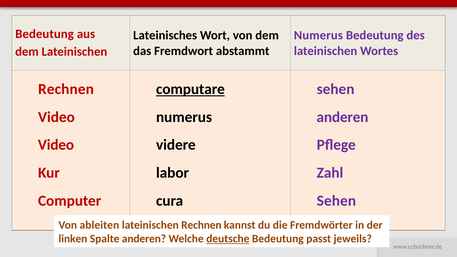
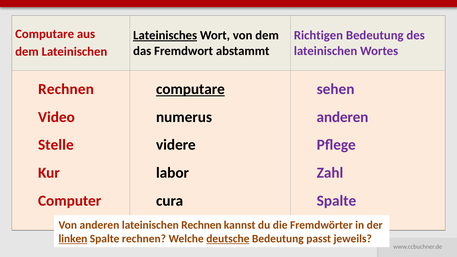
Bedeutung: Bedeutung -> Computare (45, 34)
Lateinisches underline: none -> present (165, 35)
Numerus: Numerus -> Richtigen (318, 35)
Video: Video -> Stelle (56, 145)
Sehen: Sehen -> Spalte (336, 201)
Von ableiten: ableiten -> anderen (99, 225)
linken underline: none -> present (73, 239)
Spalte anderen: anderen -> rechnen (144, 239)
